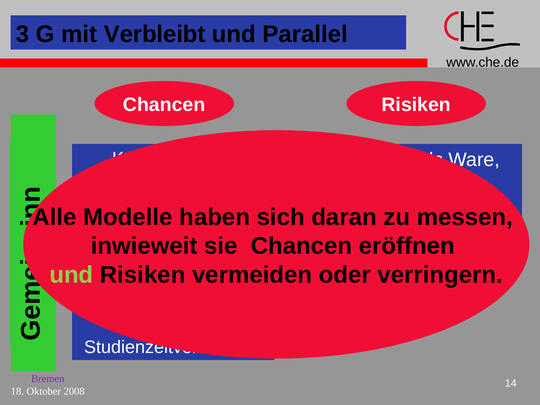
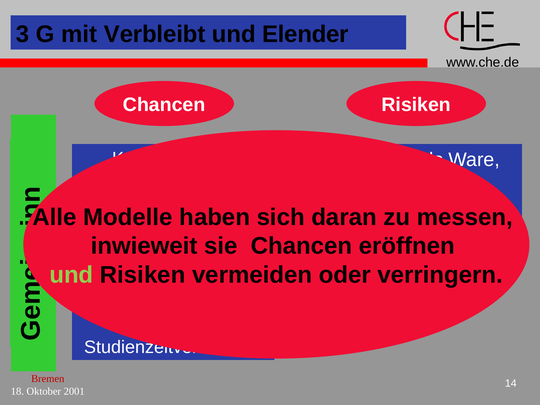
Parallel: Parallel -> Elender (305, 34)
Bremen colour: purple -> red (48, 379)
2008: 2008 -> 2001 (74, 391)
